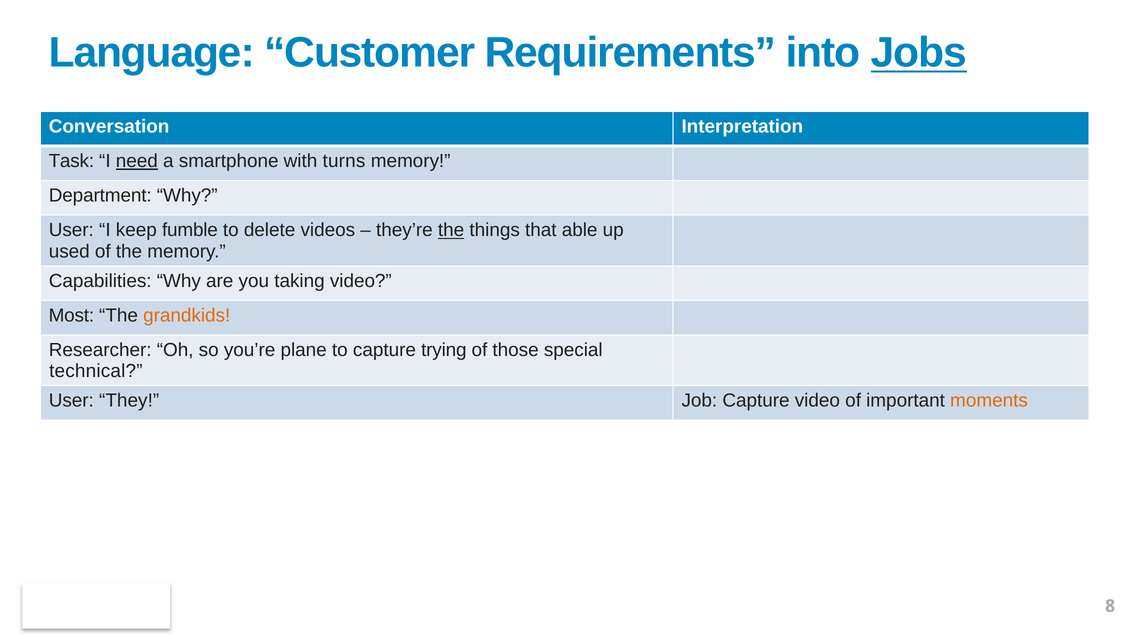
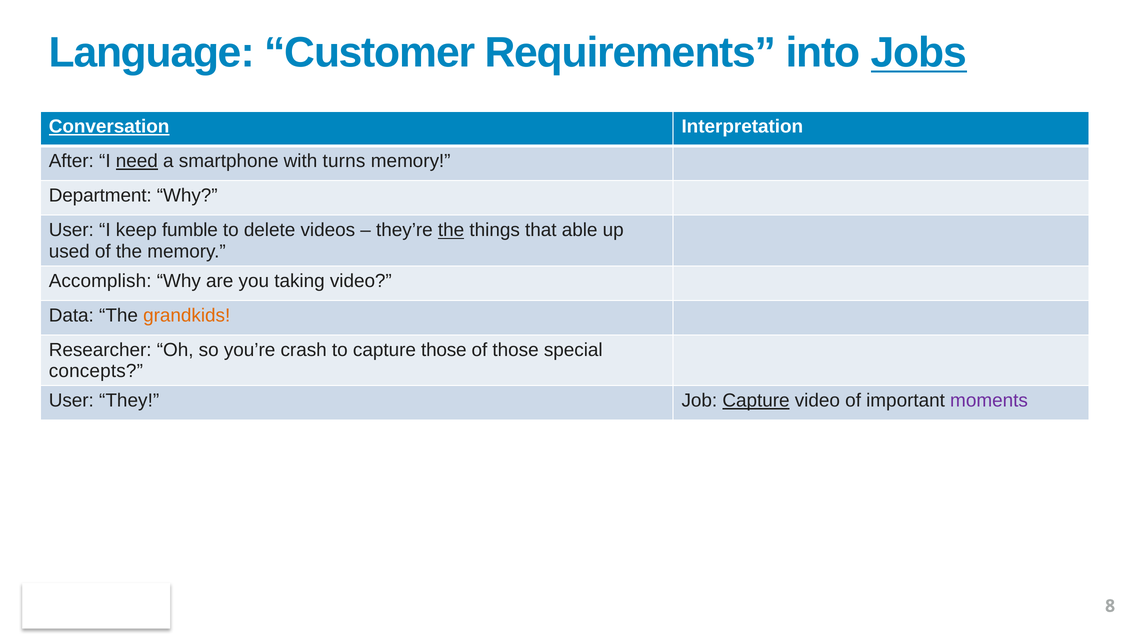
Conversation underline: none -> present (109, 127)
Task: Task -> After (71, 161)
Capabilities: Capabilities -> Accomplish (100, 281)
Most: Most -> Data (71, 316)
plane: plane -> crash (304, 350)
capture trying: trying -> those (444, 350)
technical: technical -> concepts (96, 371)
Capture underline: none -> present (756, 401)
moments colour: orange -> purple (989, 401)
